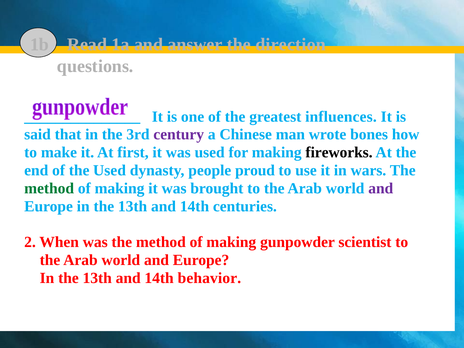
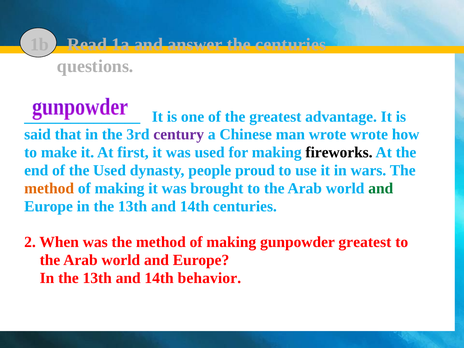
the direction: direction -> centuries (291, 44)
influences: influences -> advantage (341, 117)
wrote bones: bones -> wrote (369, 135)
method colour: green -> orange (49, 188)
and colour: purple -> green (381, 188)
gunpowder scientist: scientist -> greatest (365, 242)
